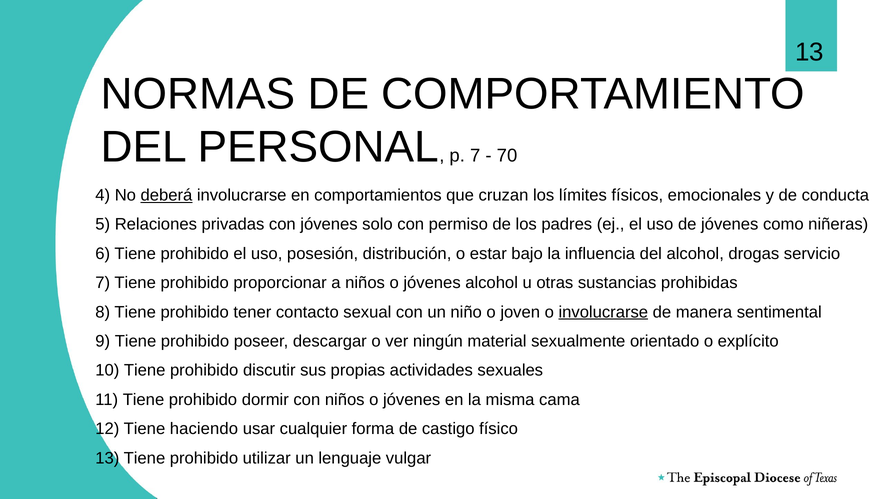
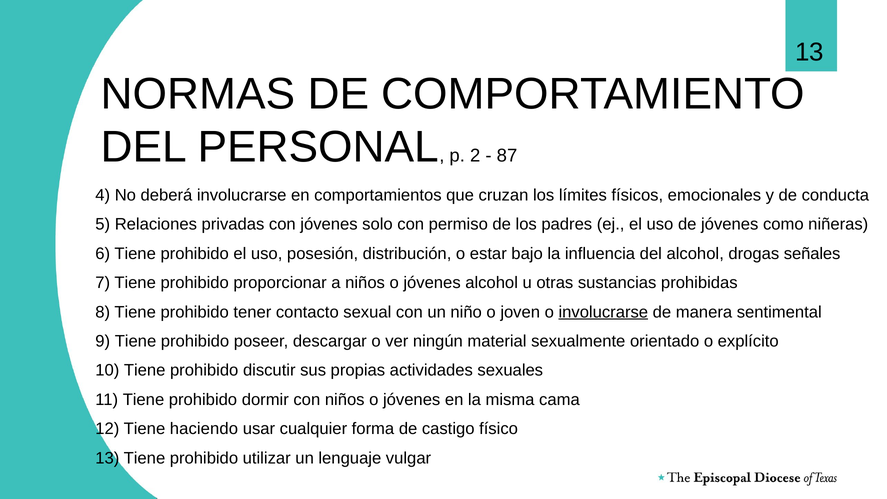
p 7: 7 -> 2 (475, 156)
70: 70 -> 87 (507, 156)
deberá underline: present -> none (166, 195)
servicio: servicio -> señales (812, 254)
